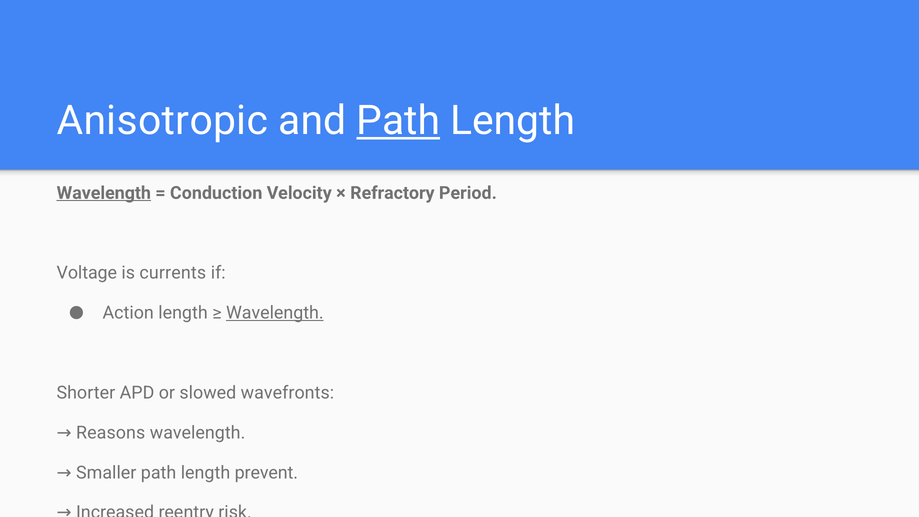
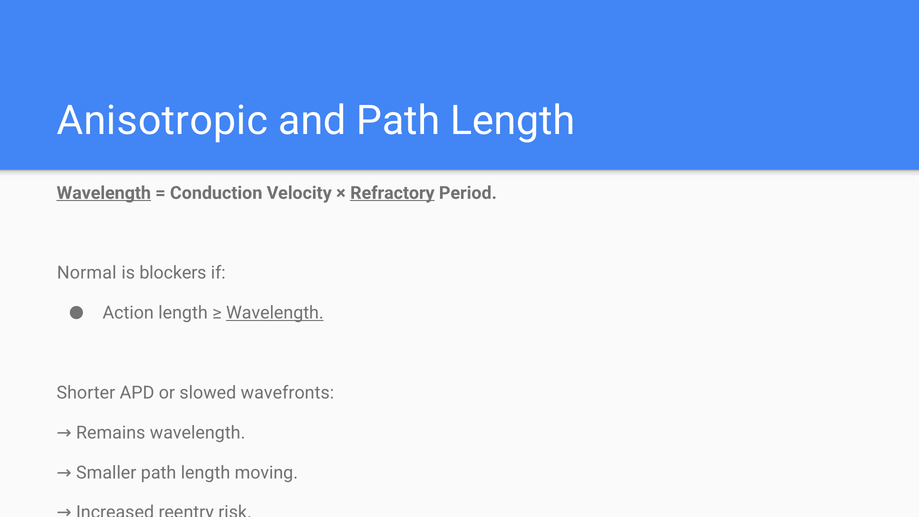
Path underline: present -> none (398, 121)
Refractory underline: none -> present (392, 193)
Voltage: Voltage -> Normal (87, 273)
currents: currents -> blockers (173, 273)
Reasons: Reasons -> Remains (111, 433)
prevent: prevent -> moving (266, 473)
